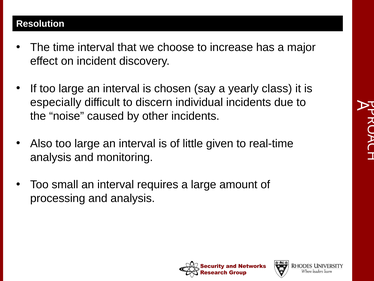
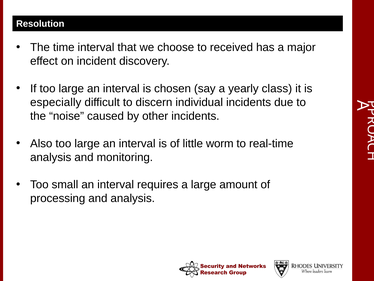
increase: increase -> received (231, 47)
given: given -> worm (220, 143)
